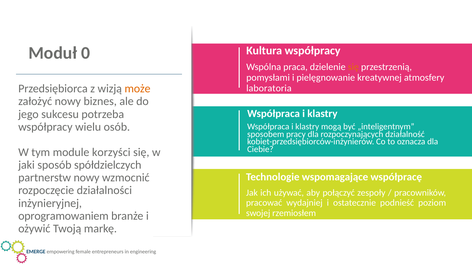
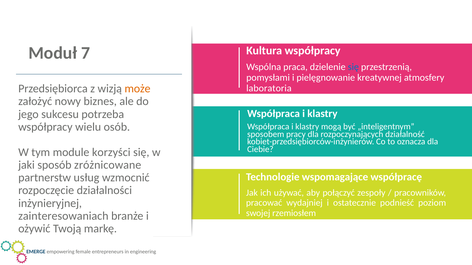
0: 0 -> 7 (85, 53)
się colour: orange -> blue (353, 67)
spółdzielczych: spółdzielczych -> zróżnicowane (108, 165)
partnerstw nowy: nowy -> usług (86, 178)
oprogramowaniem: oprogramowaniem -> zainteresowaniach (63, 216)
